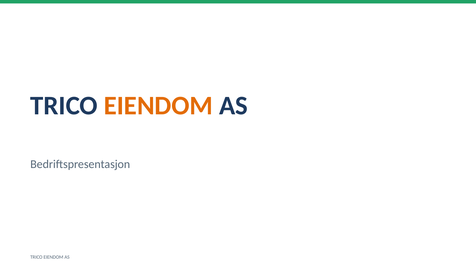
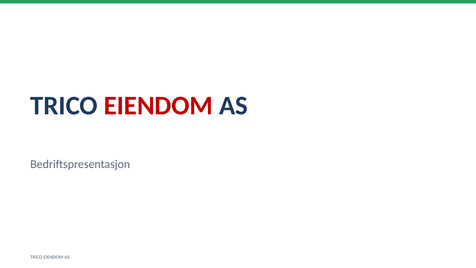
EIENDOM colour: orange -> red (158, 106)
